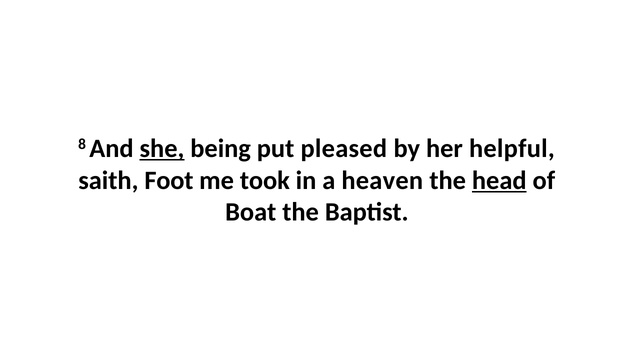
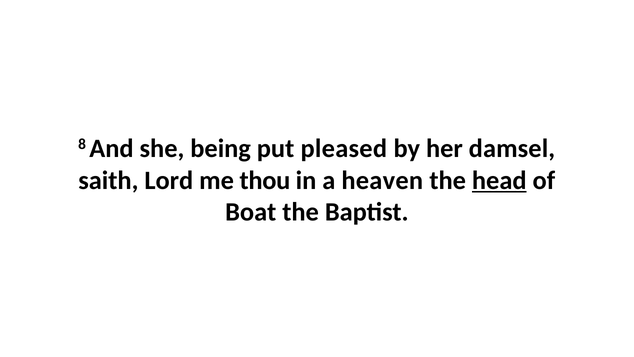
she underline: present -> none (162, 148)
helpful: helpful -> damsel (512, 148)
Foot: Foot -> Lord (169, 180)
took: took -> thou (265, 180)
